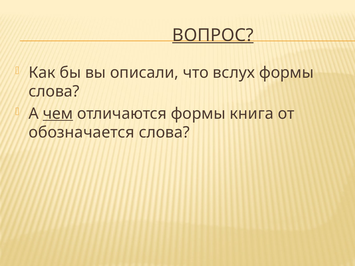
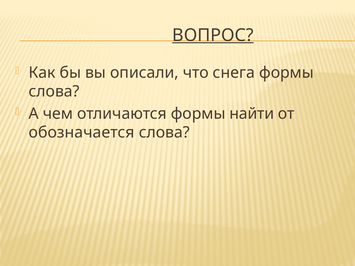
вслух: вслух -> снега (234, 73)
чем underline: present -> none (58, 114)
книга: книга -> найти (252, 114)
